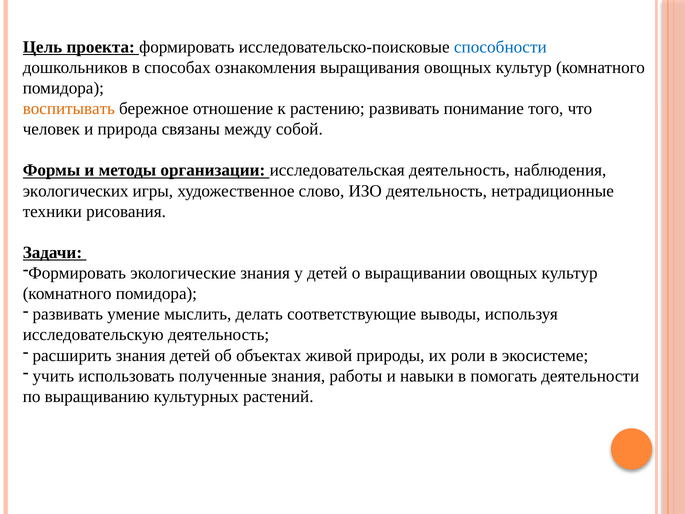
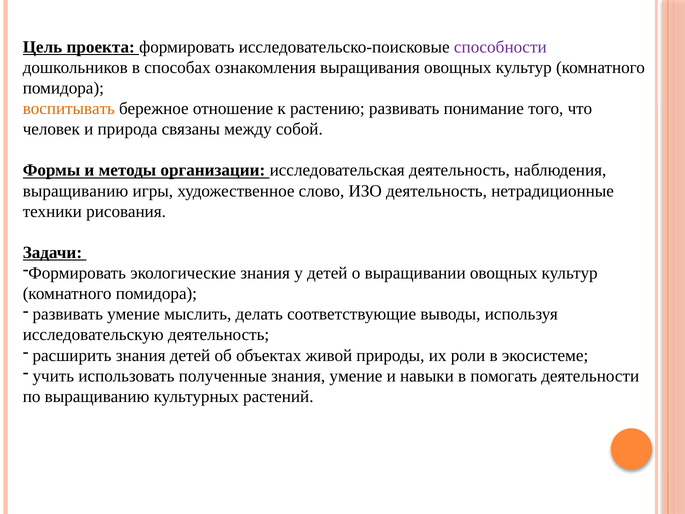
способности colour: blue -> purple (500, 47)
экологических: экологических -> выращиванию (76, 191)
знания работы: работы -> умение (356, 376)
